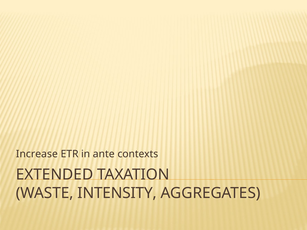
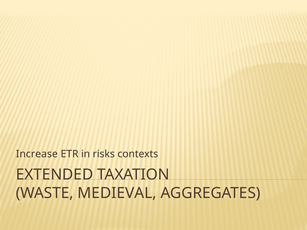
ante: ante -> risks (104, 154)
INTENSITY: INTENSITY -> MEDIEVAL (117, 193)
